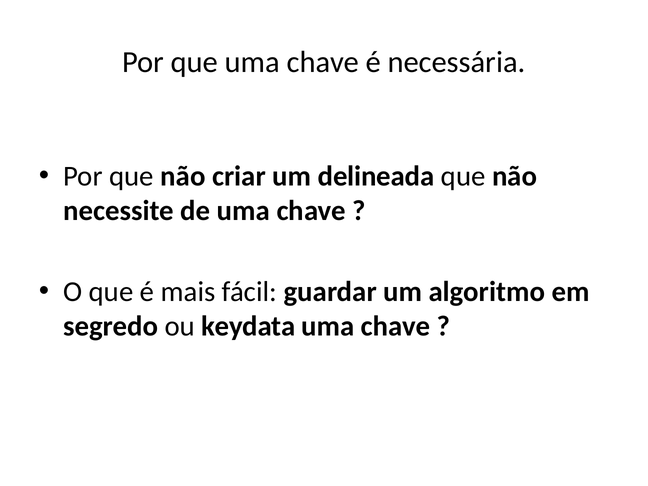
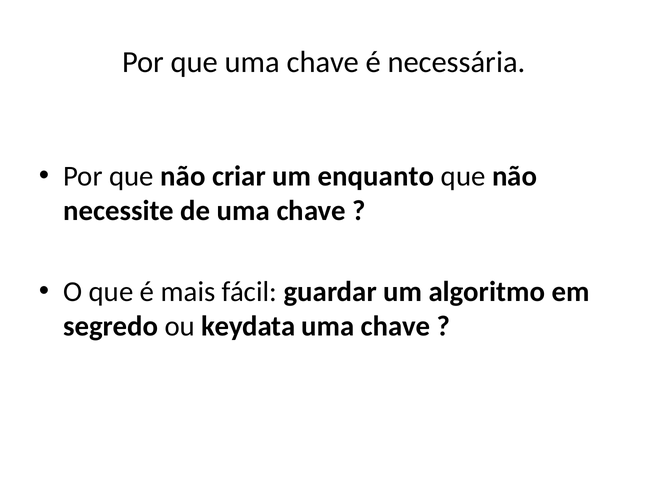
delineada: delineada -> enquanto (376, 176)
